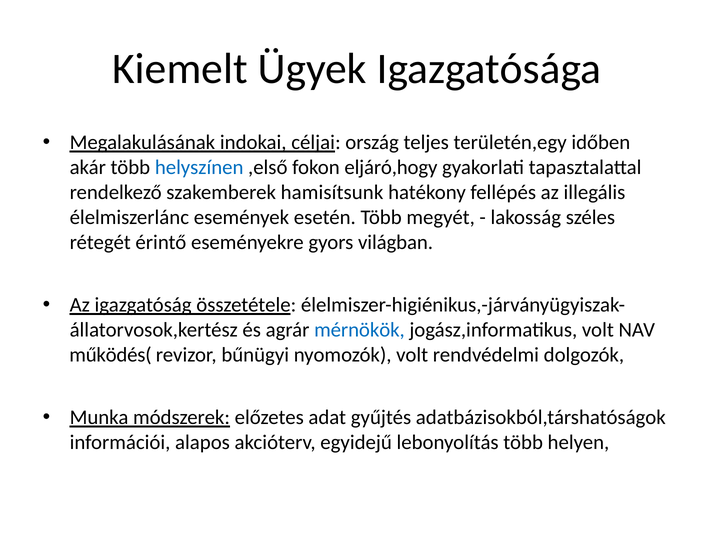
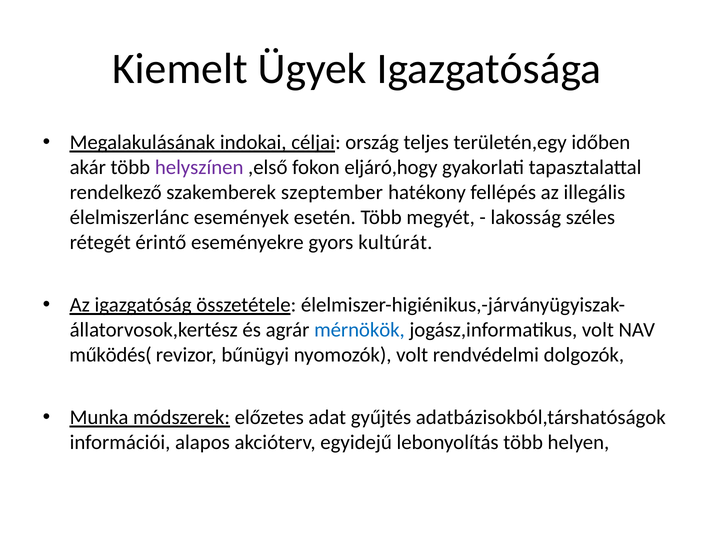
helyszínen colour: blue -> purple (199, 167)
hamisítsunk: hamisítsunk -> szeptember (332, 192)
világban: világban -> kultúrát (395, 242)
